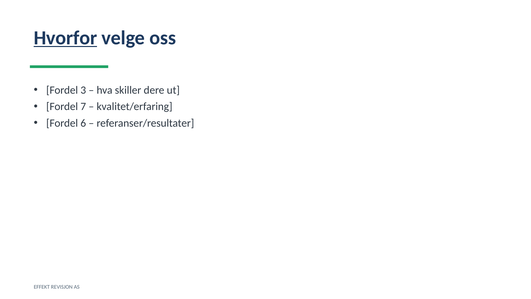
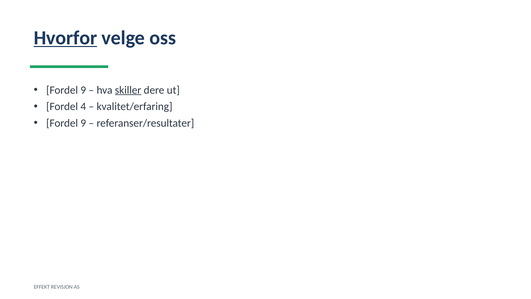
3: 3 -> 9 (83, 90)
skiller underline: none -> present (128, 90)
7: 7 -> 4 (83, 107)
6: 6 -> 9 (83, 123)
